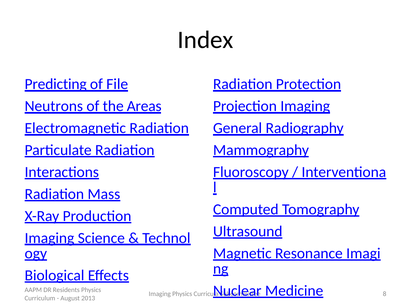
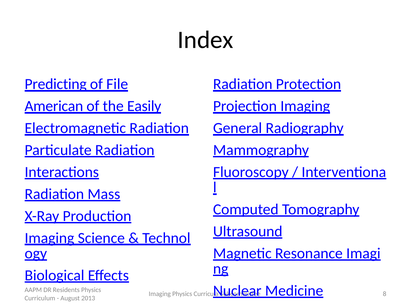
Neutrons: Neutrons -> American (54, 106)
Areas: Areas -> Easily (144, 106)
